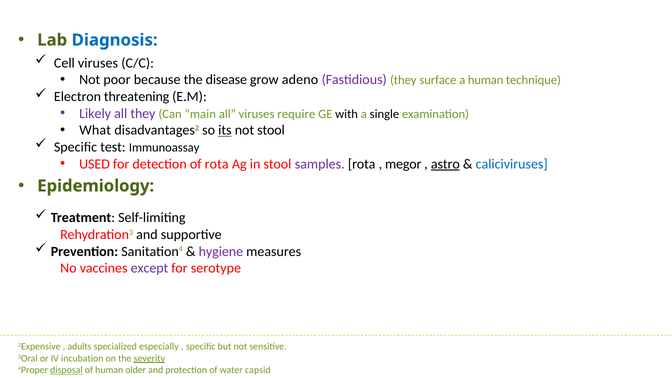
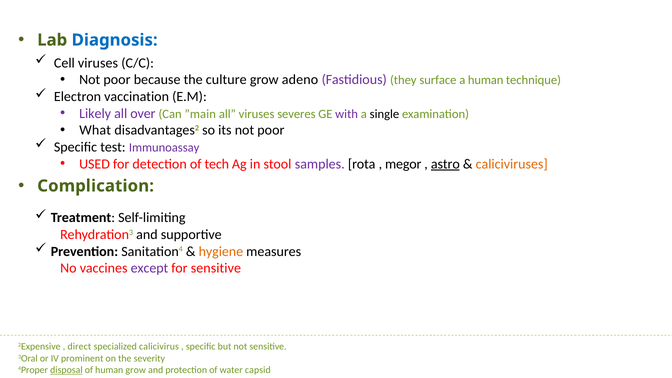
disease: disease -> culture (226, 80)
threatening: threatening -> vaccination (137, 97)
all they: they -> over (143, 113)
require: require -> severes (296, 114)
with colour: black -> purple (347, 114)
its underline: present -> none (225, 130)
stool: stool -> poor (271, 130)
Immunoassay colour: black -> purple (164, 148)
of rota: rota -> tech (217, 164)
caliciviruses colour: blue -> orange (512, 164)
Epidemiology: Epidemiology -> Complication (96, 186)
hygiene colour: purple -> orange (221, 251)
for serotype: serotype -> sensitive (216, 268)
adults: adults -> direct (79, 347)
especially: especially -> calicivirus (159, 347)
incubation: incubation -> prominent (82, 358)
severity underline: present -> none (149, 358)
human older: older -> grow (136, 370)
